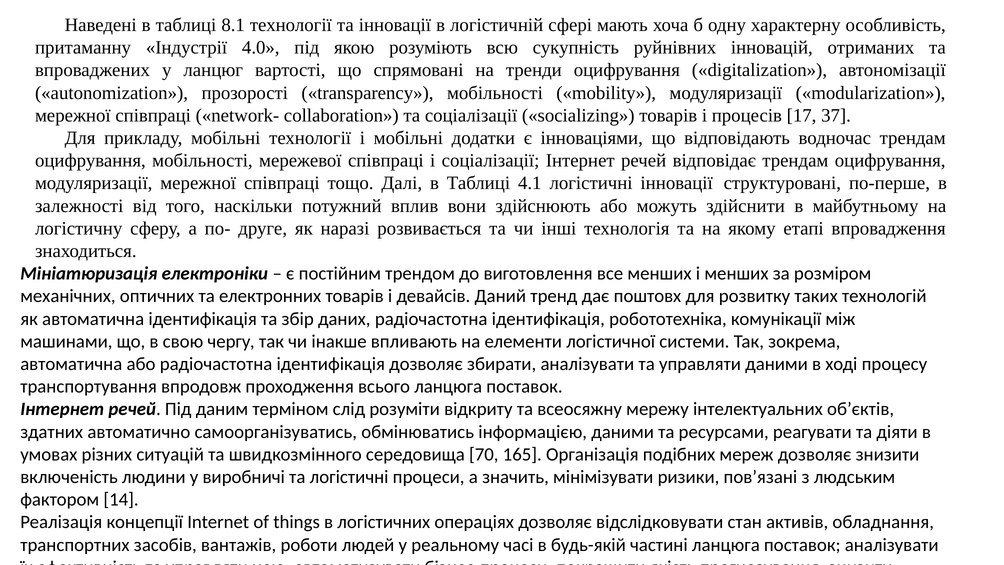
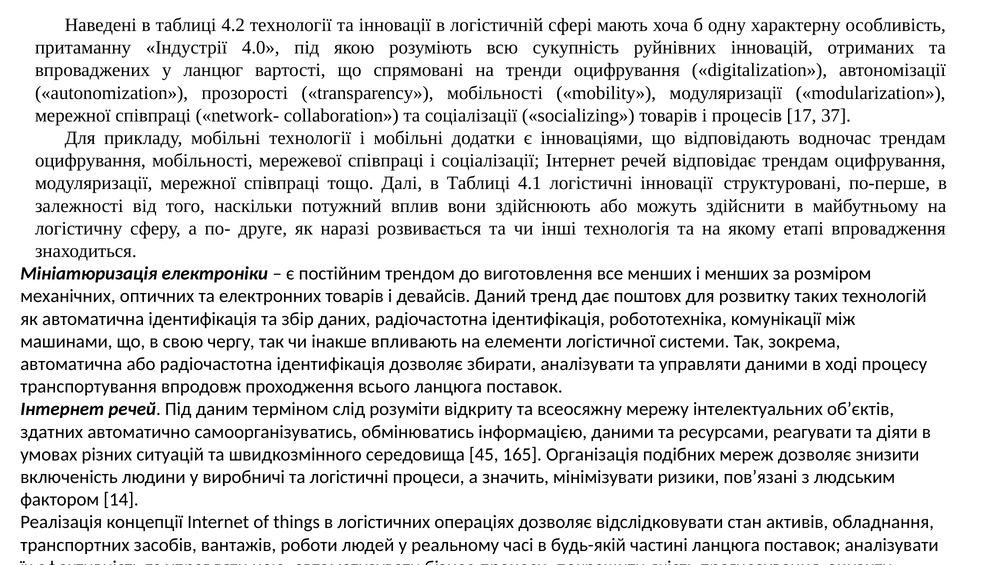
8.1: 8.1 -> 4.2 (233, 25)
70: 70 -> 45 (484, 454)
